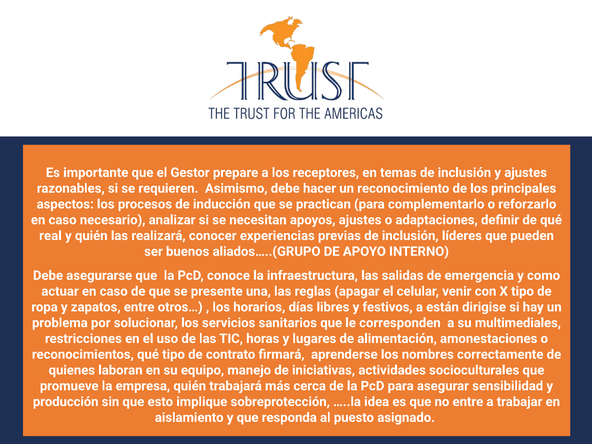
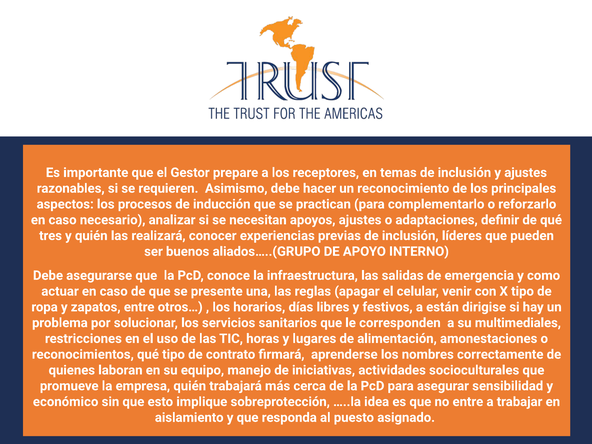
real: real -> tres (51, 236)
producción: producción -> económico (66, 402)
